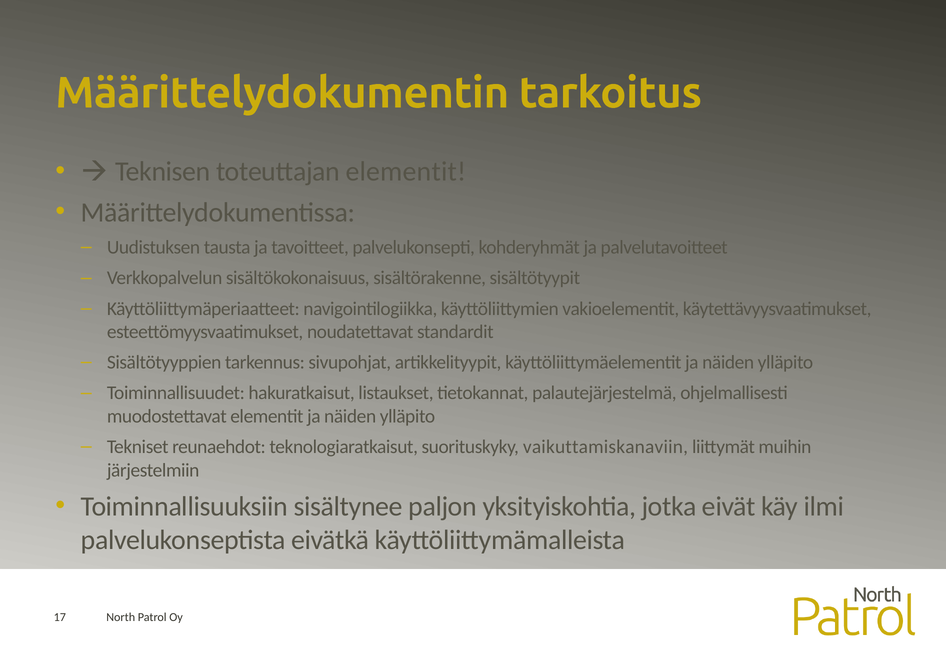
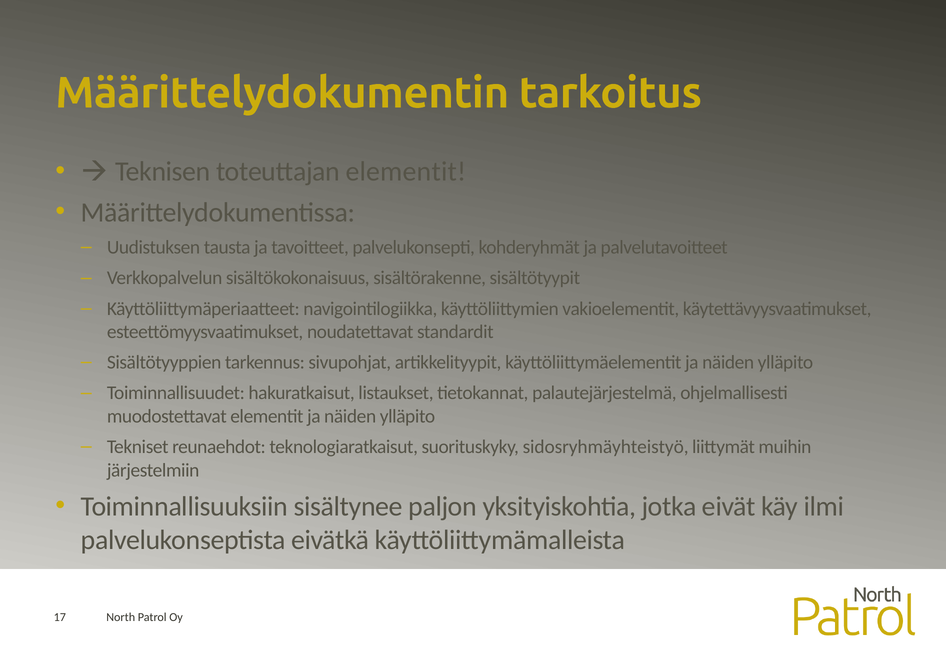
vaikuttamiskanaviin: vaikuttamiskanaviin -> sidosryhmäyhteistyö (606, 447)
